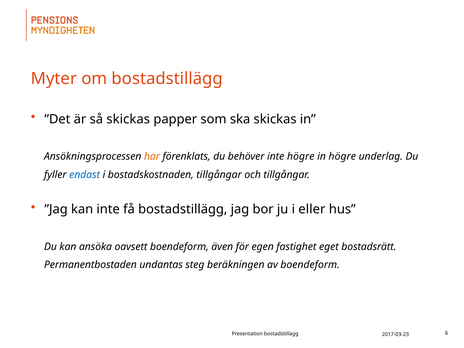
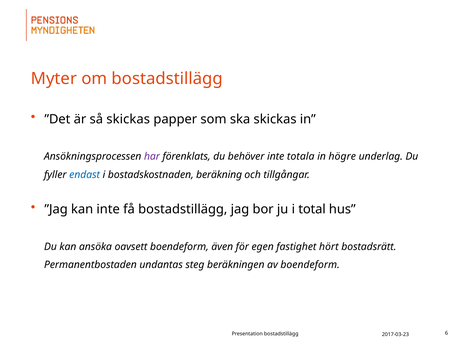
har colour: orange -> purple (152, 157)
inte högre: högre -> totala (301, 157)
bostadskostnaden tillgångar: tillgångar -> beräkning (219, 175)
eller: eller -> total (312, 209)
eget: eget -> hört (329, 247)
